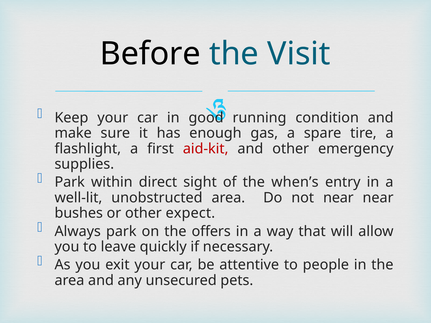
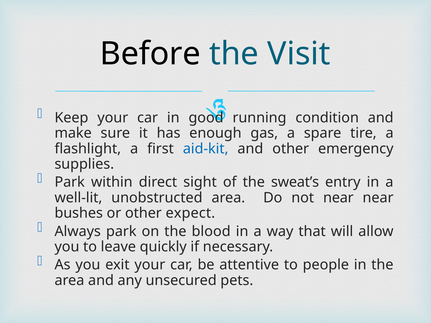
aid-kit colour: red -> blue (206, 149)
when’s: when’s -> sweat’s (295, 182)
offers: offers -> blood (211, 231)
